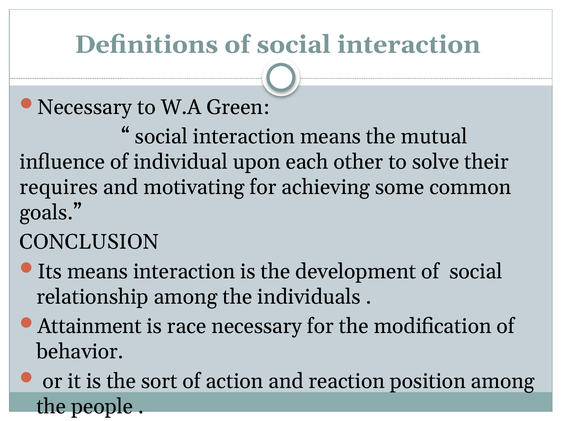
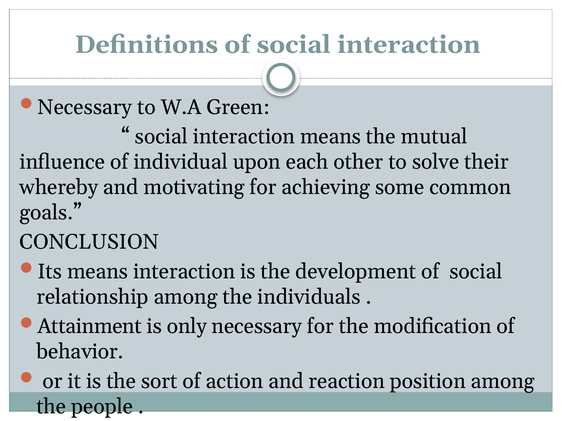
requires: requires -> whereby (59, 187)
race: race -> only (187, 327)
